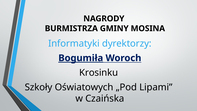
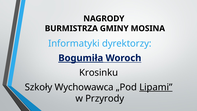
Oświatowych: Oświatowych -> Wychowawca (84, 87)
Lipami underline: none -> present (156, 87)
Czaińska: Czaińska -> Przyrody (105, 98)
